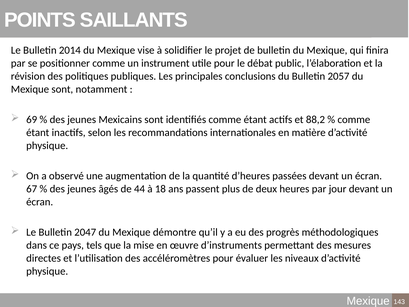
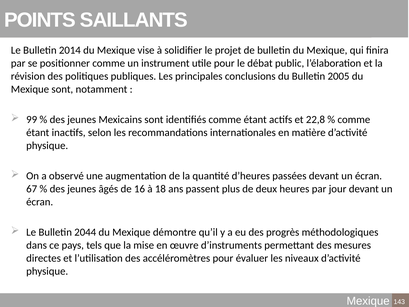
2057: 2057 -> 2005 (339, 76)
69: 69 -> 99 (32, 120)
88,2: 88,2 -> 22,8 (315, 120)
44: 44 -> 16 (140, 189)
2047: 2047 -> 2044 (85, 232)
